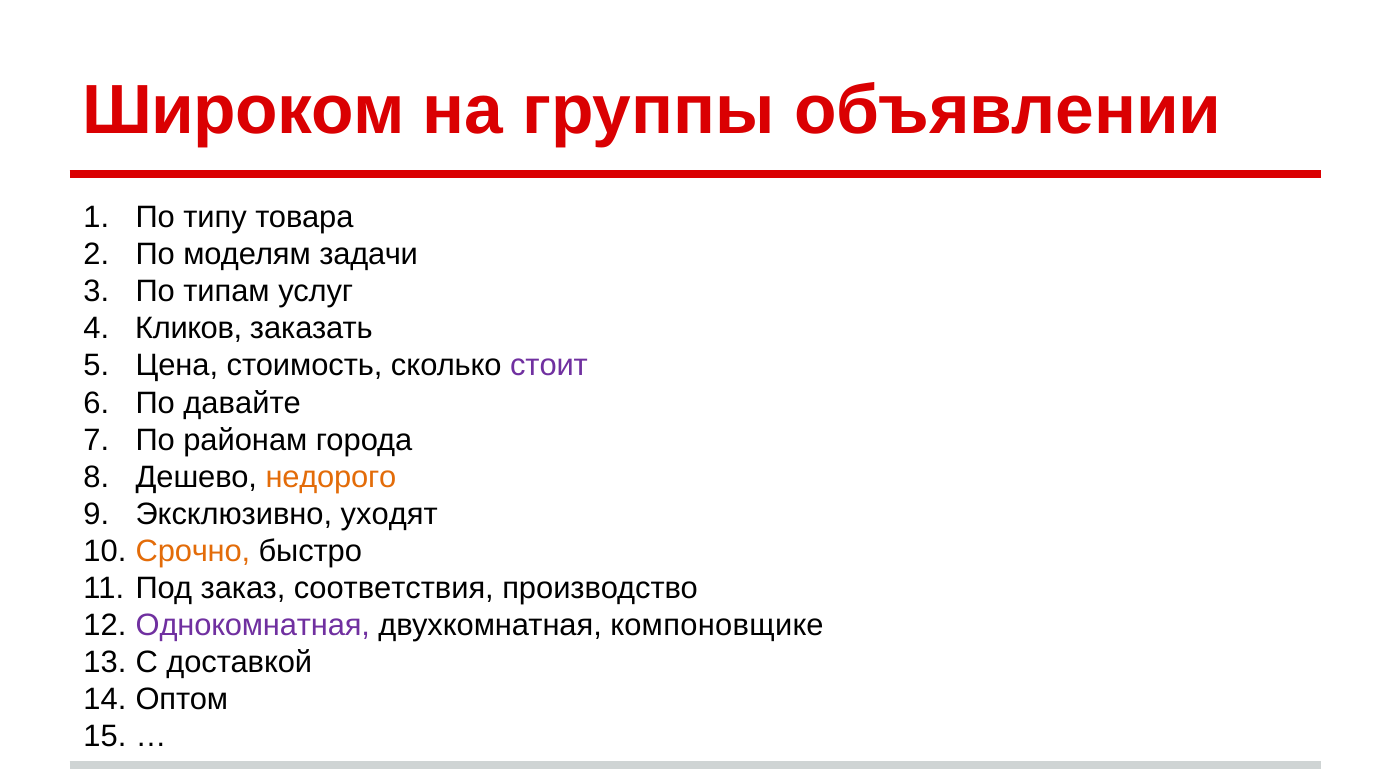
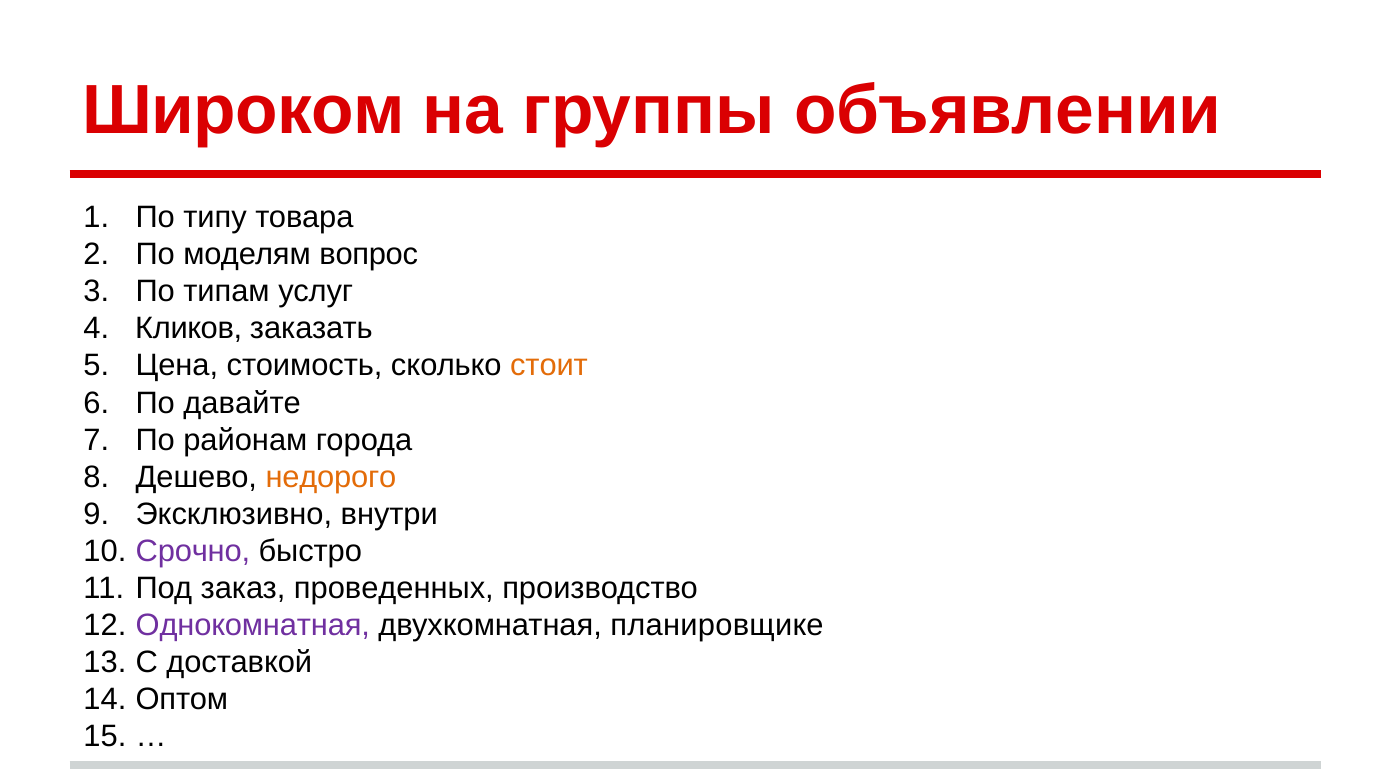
задачи: задачи -> вопрос (369, 254)
стоит colour: purple -> orange (549, 365)
уходят: уходят -> внутри (389, 514)
Срочно colour: orange -> purple (193, 551)
соответствия: соответствия -> проведенных (394, 588)
компоновщике: компоновщике -> планировщике (717, 625)
